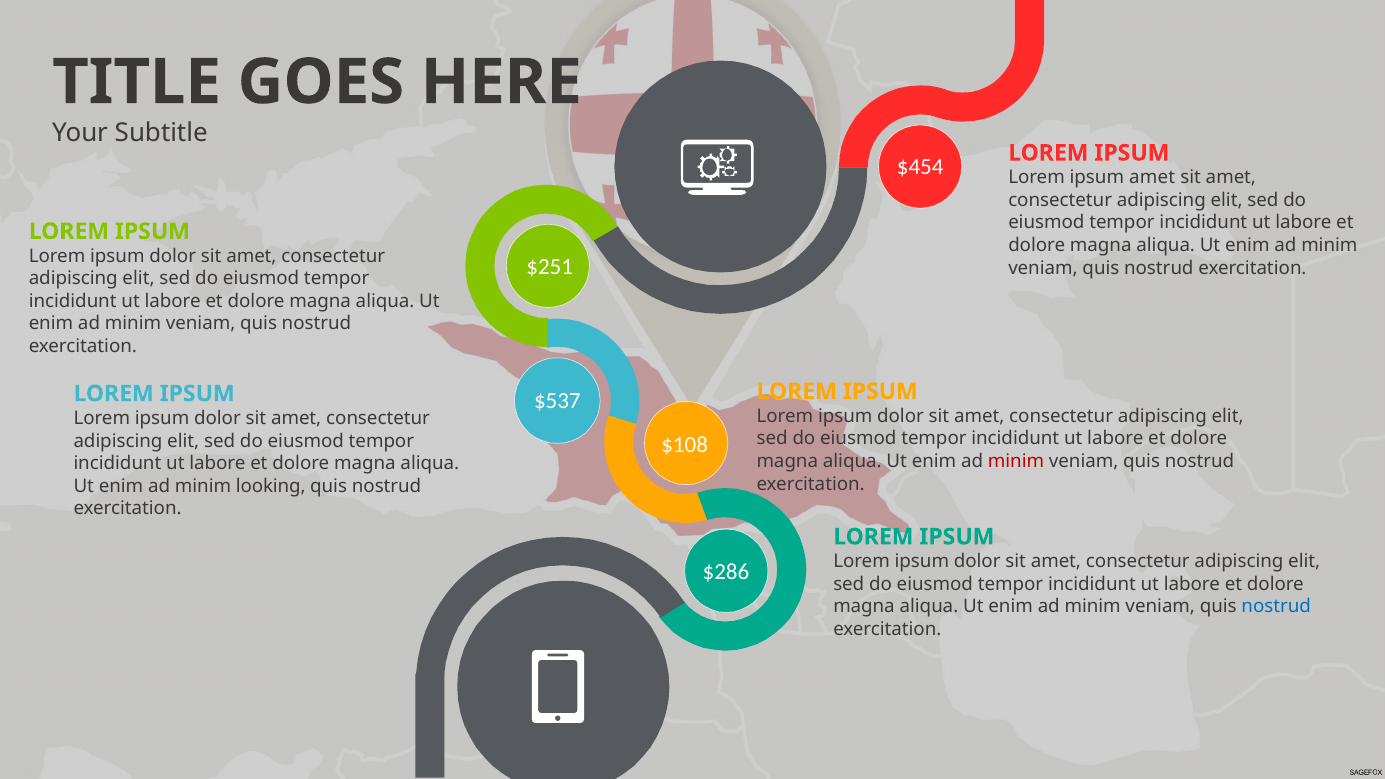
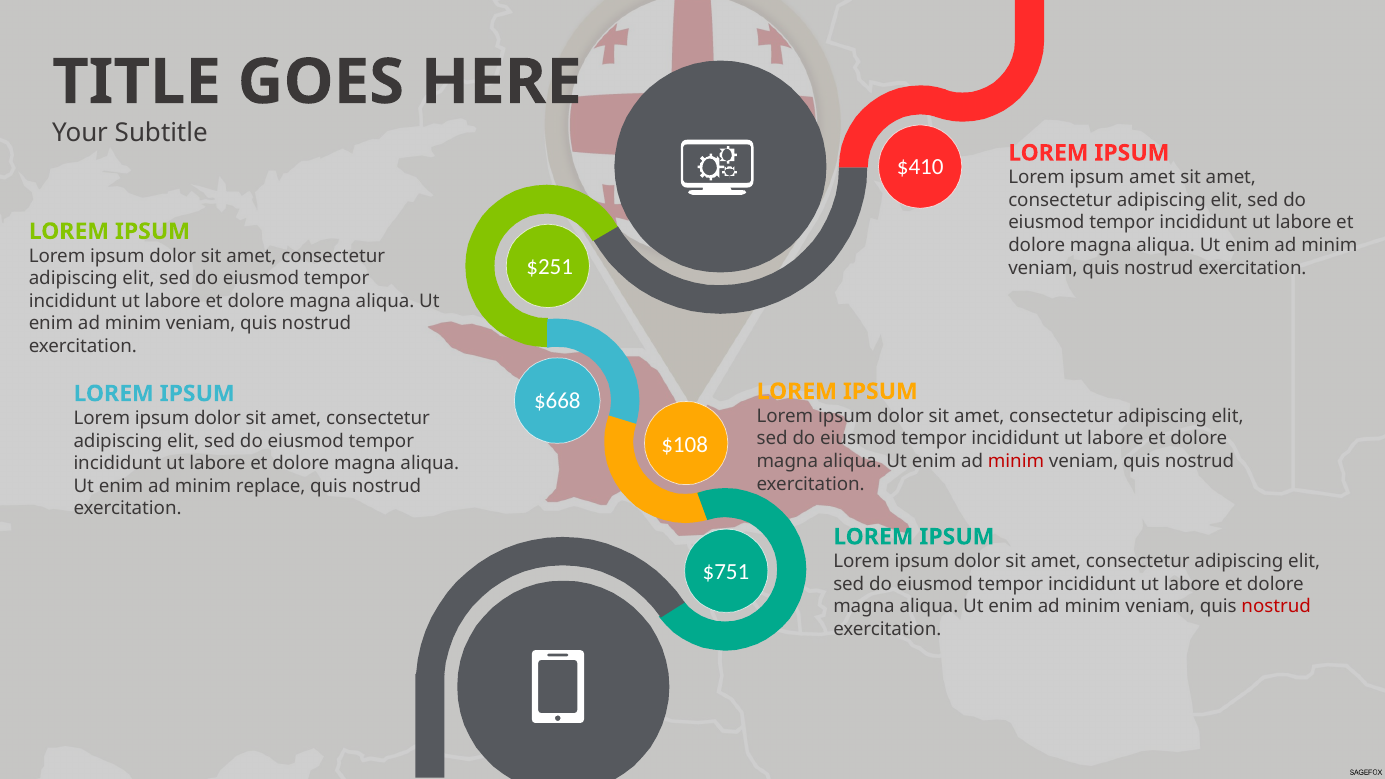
$454: $454 -> $410 (920, 167)
$537: $537 -> $668 (557, 401)
looking: looking -> replace (271, 486)
$286: $286 -> $751 (726, 572)
nostrud colour: blue -> red (1276, 607)
